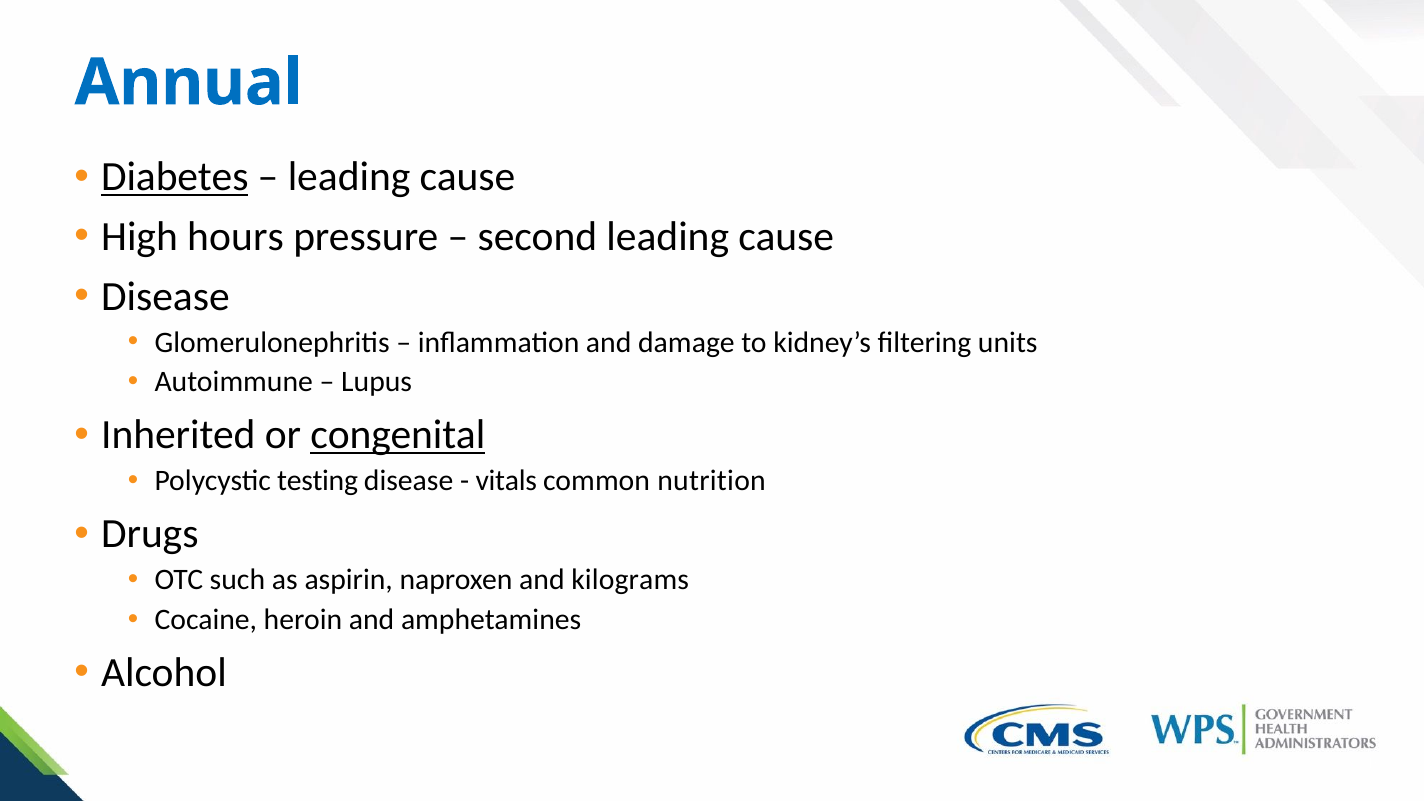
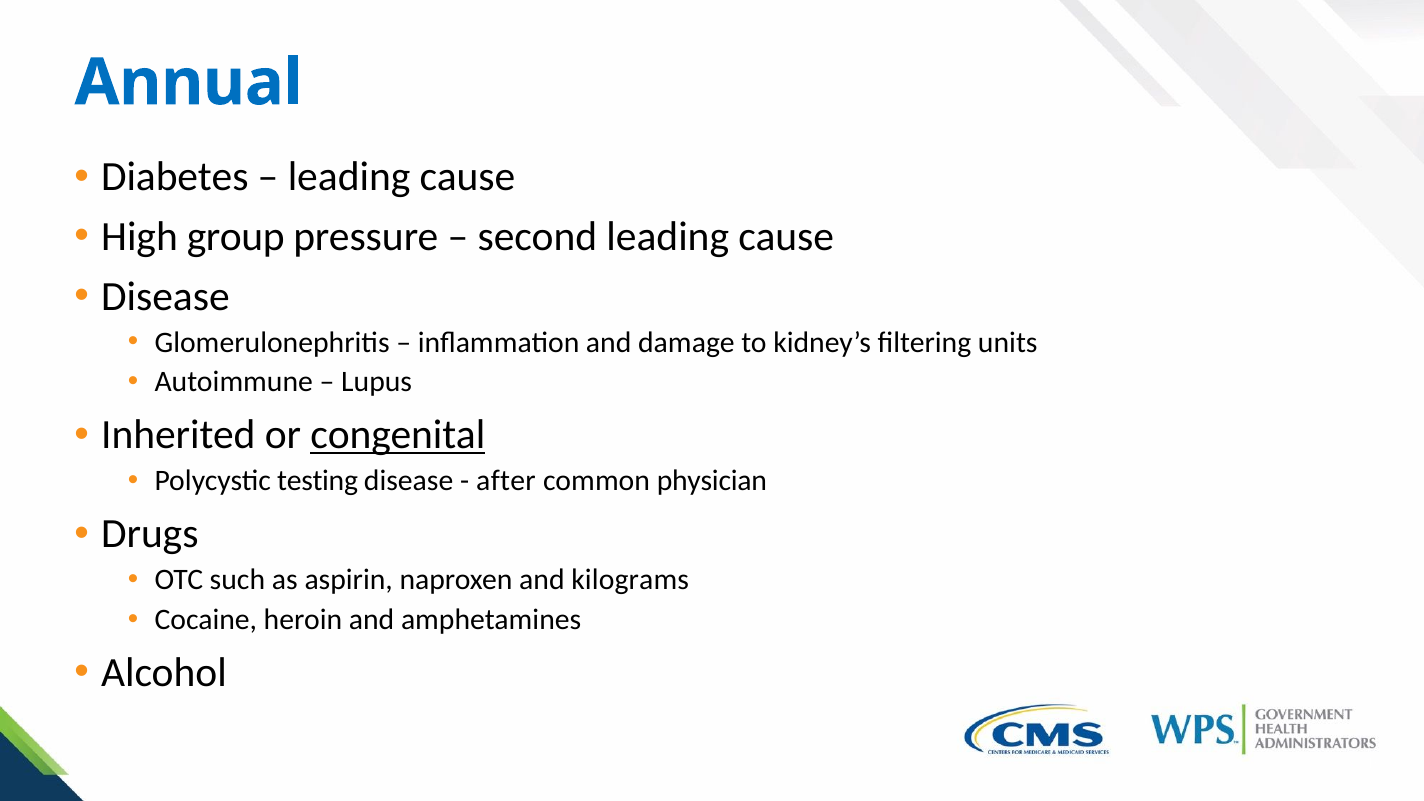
Diabetes underline: present -> none (175, 177)
hours: hours -> group (236, 237)
vitals: vitals -> after (506, 481)
nutrition: nutrition -> physician (712, 481)
